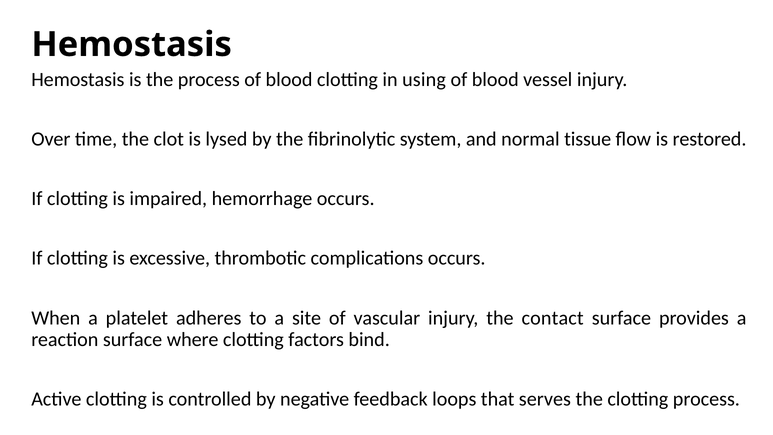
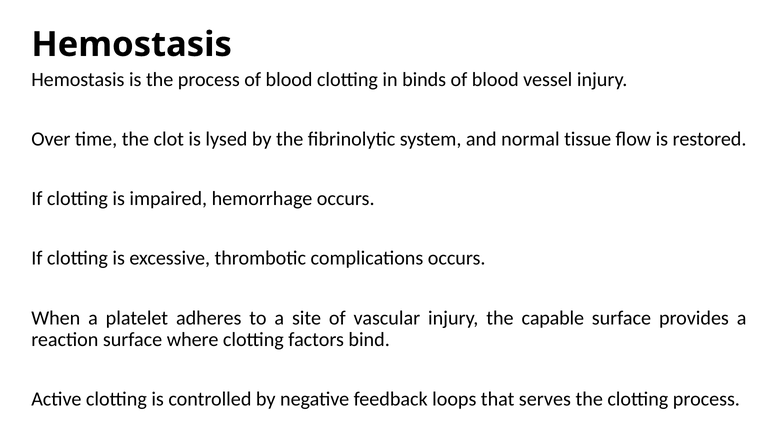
using: using -> binds (424, 80)
contact: contact -> capable (553, 318)
